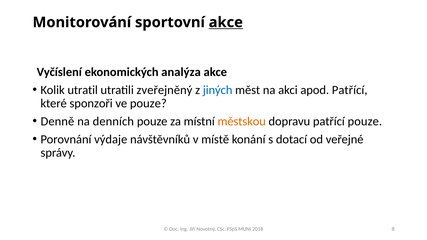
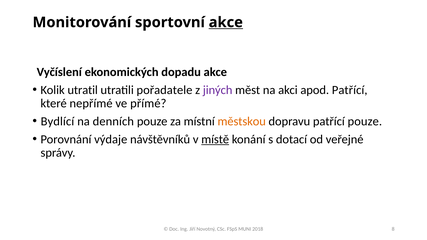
analýza: analýza -> dopadu (181, 72)
zveřejněný: zveřejněný -> pořadatele (164, 90)
jiných colour: blue -> purple (218, 90)
sponzoři: sponzoři -> nepřímé (91, 104)
ve pouze: pouze -> přímé (148, 104)
Denně: Denně -> Bydlící (57, 121)
místě underline: none -> present (215, 139)
